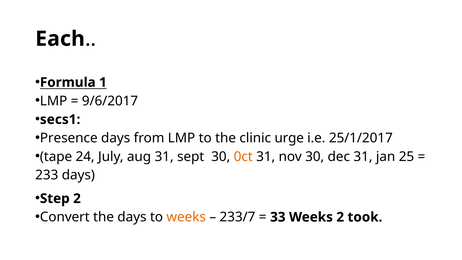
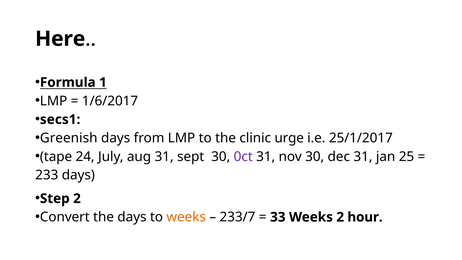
Each: Each -> Here (60, 39)
9/6/2017: 9/6/2017 -> 1/6/2017 (110, 101)
Presence: Presence -> Greenish (69, 138)
0ct colour: orange -> purple (243, 157)
took: took -> hour (365, 217)
